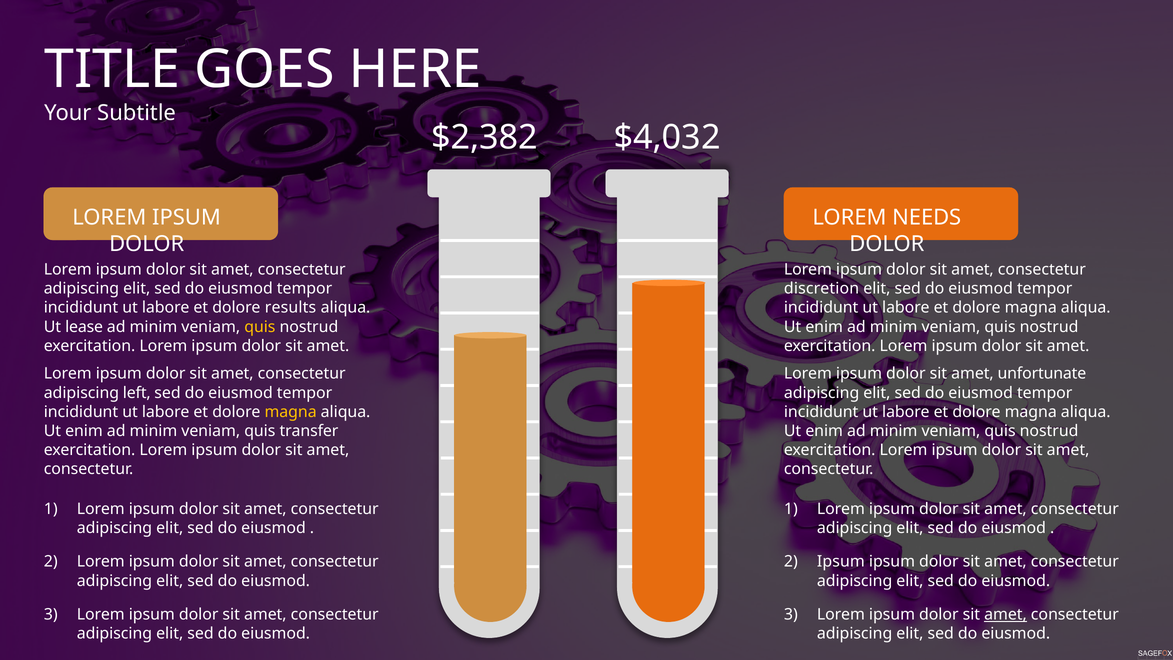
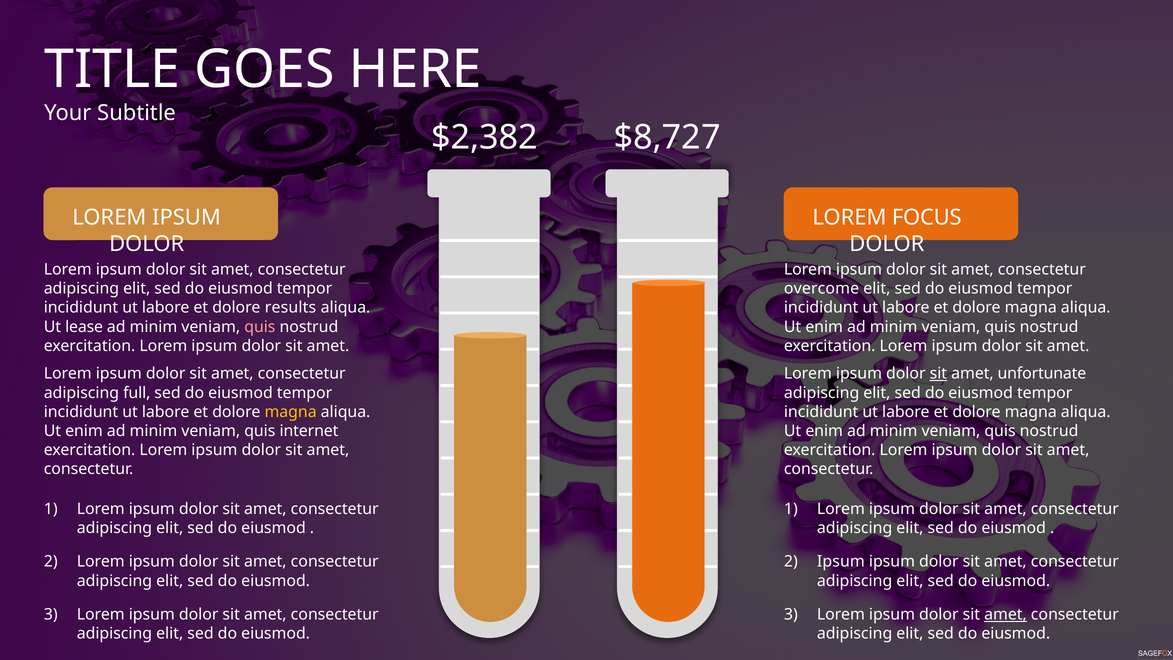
$4,032: $4,032 -> $8,727 (667, 137)
NEEDS: NEEDS -> FOCUS (927, 217)
discretion: discretion -> overcome (822, 288)
quis colour: yellow -> pink (260, 327)
sit underline: none -> present (938, 374)
left: left -> full (137, 393)
transfer: transfer -> internet (309, 431)
